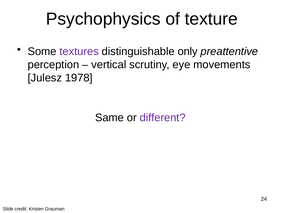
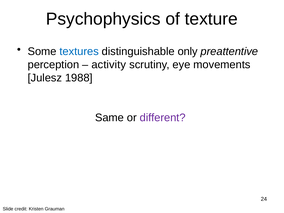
textures colour: purple -> blue (79, 51)
vertical: vertical -> activity (109, 65)
1978: 1978 -> 1988 (79, 78)
